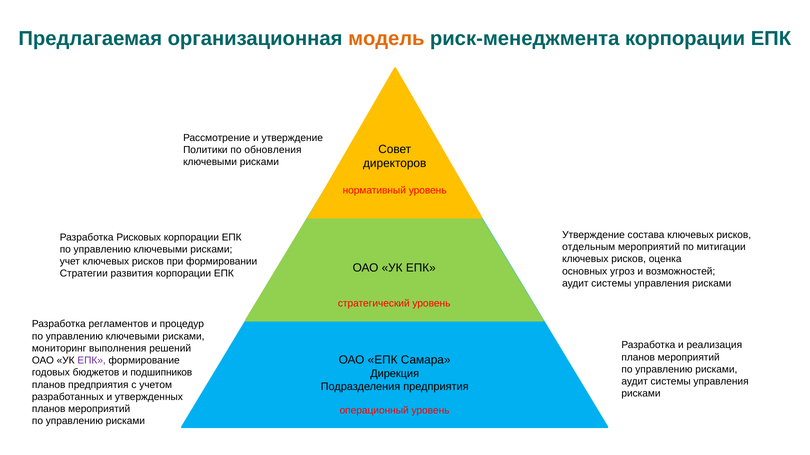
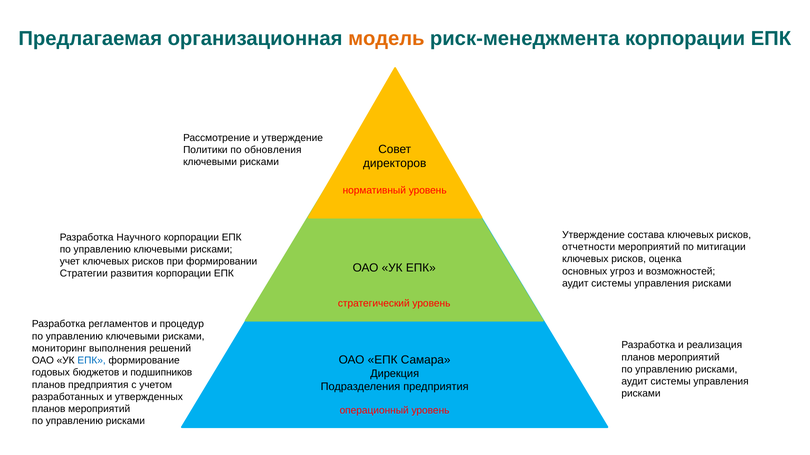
Рисковых: Рисковых -> Научного (139, 238)
отдельным: отдельным -> отчетности (589, 247)
ЕПК colour: purple -> blue (92, 361)
